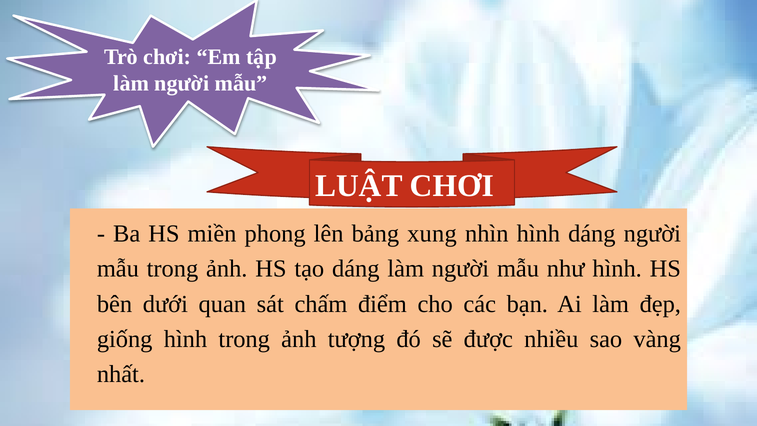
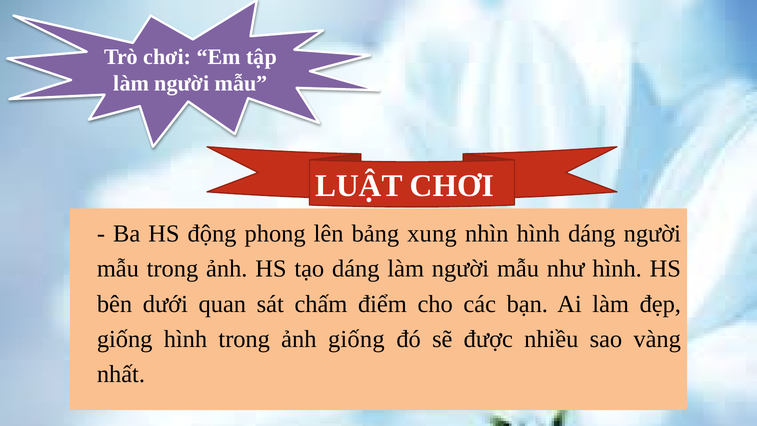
miền: miền -> động (212, 233)
ảnh tượng: tượng -> giống (356, 339)
